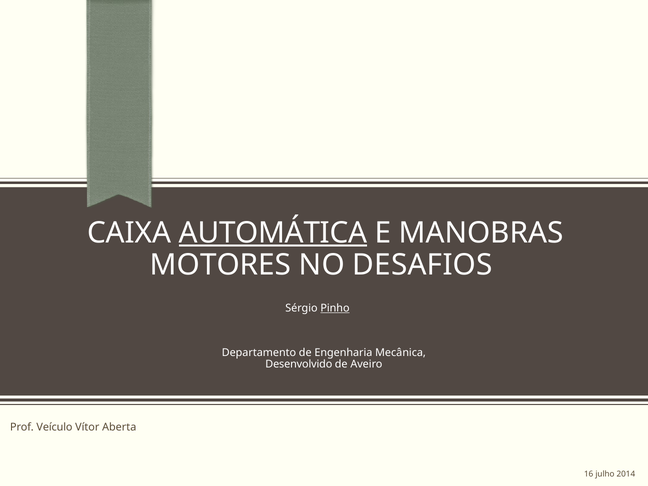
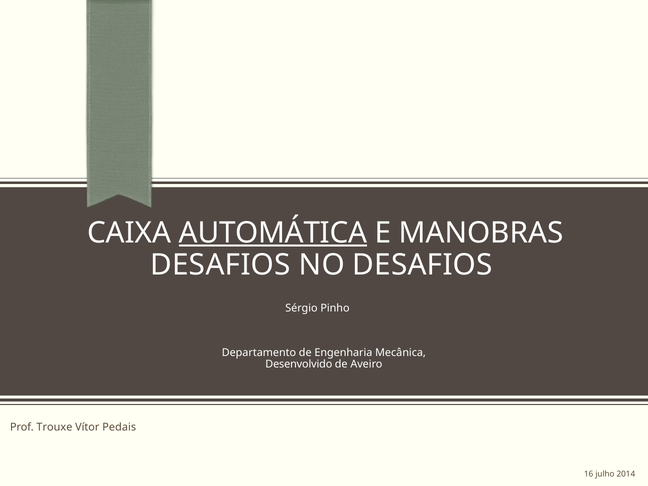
MOTORES: MOTORES -> DESAFIOS (220, 265)
Pinho underline: present -> none (335, 308)
Veículo: Veículo -> Trouxe (54, 427)
Aberta: Aberta -> Pedais (119, 427)
